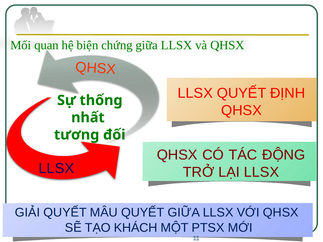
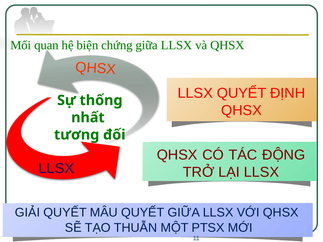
KHÁCH: KHÁCH -> THUẪN (136, 228)
